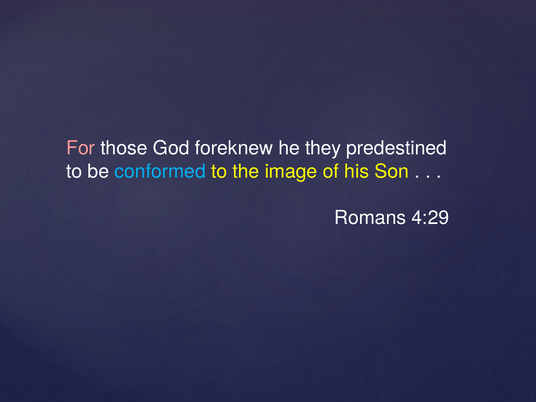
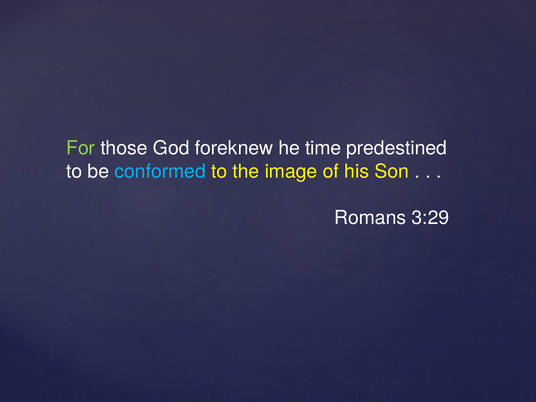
For colour: pink -> light green (81, 148)
they: they -> time (323, 148)
4:29: 4:29 -> 3:29 (430, 218)
